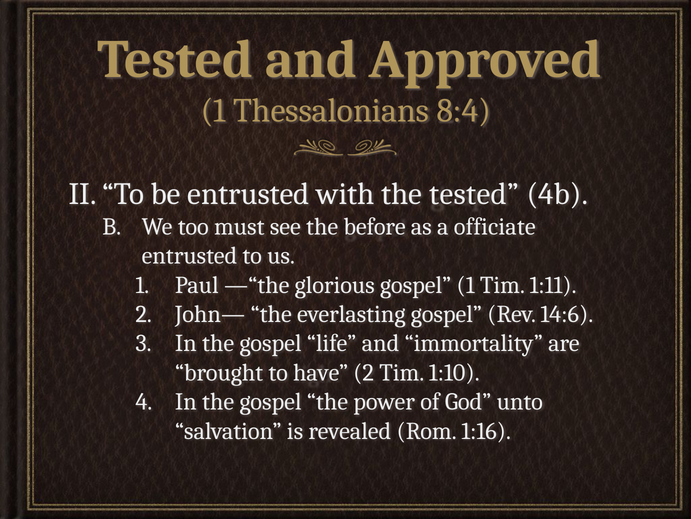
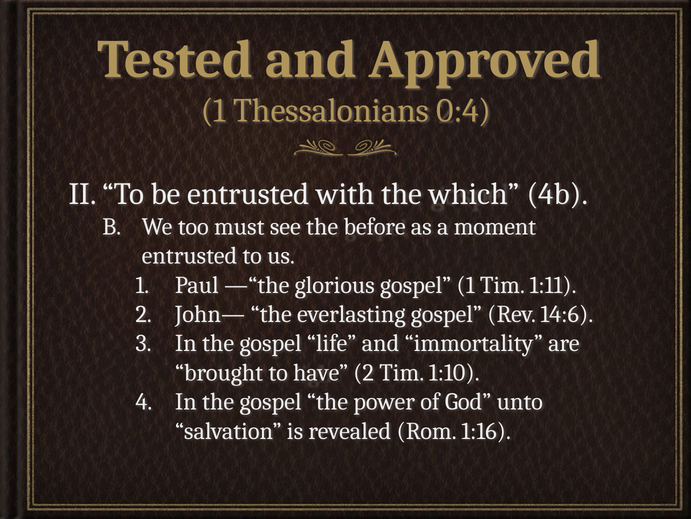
8:4: 8:4 -> 0:4 (464, 110)
the tested: tested -> which (474, 194)
officiate: officiate -> moment (495, 226)
